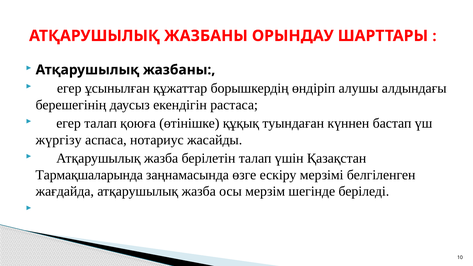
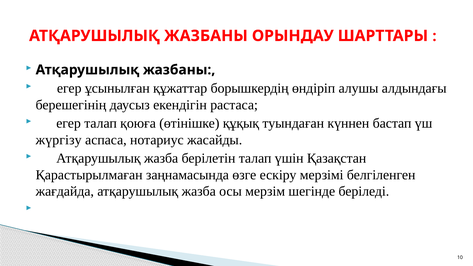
Тармақшаларында: Тармақшаларында -> Қарастырылмаған (89, 175)
